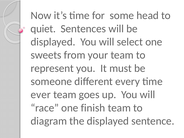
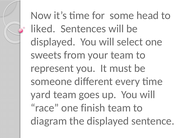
quiet: quiet -> liked (43, 29)
ever: ever -> yard (41, 95)
